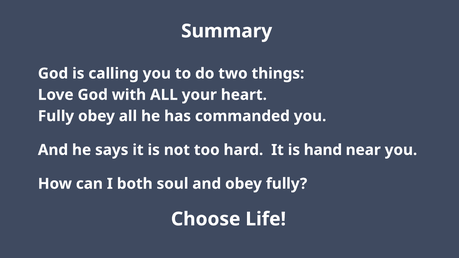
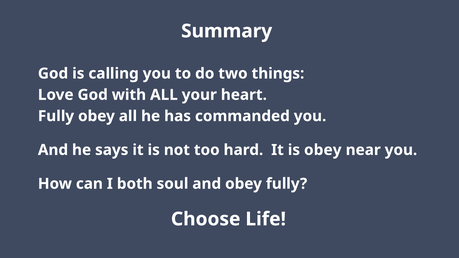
is hand: hand -> obey (323, 150)
